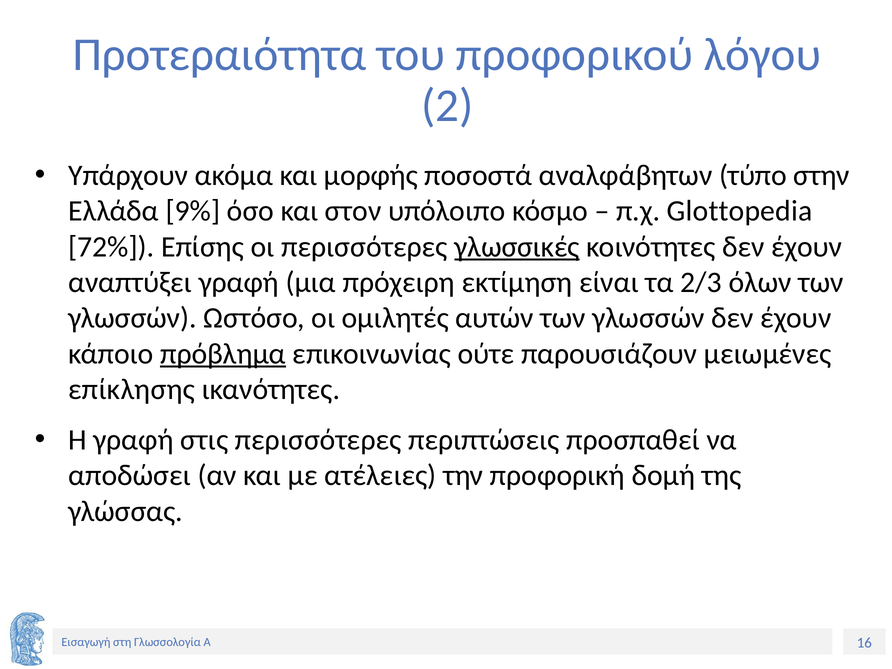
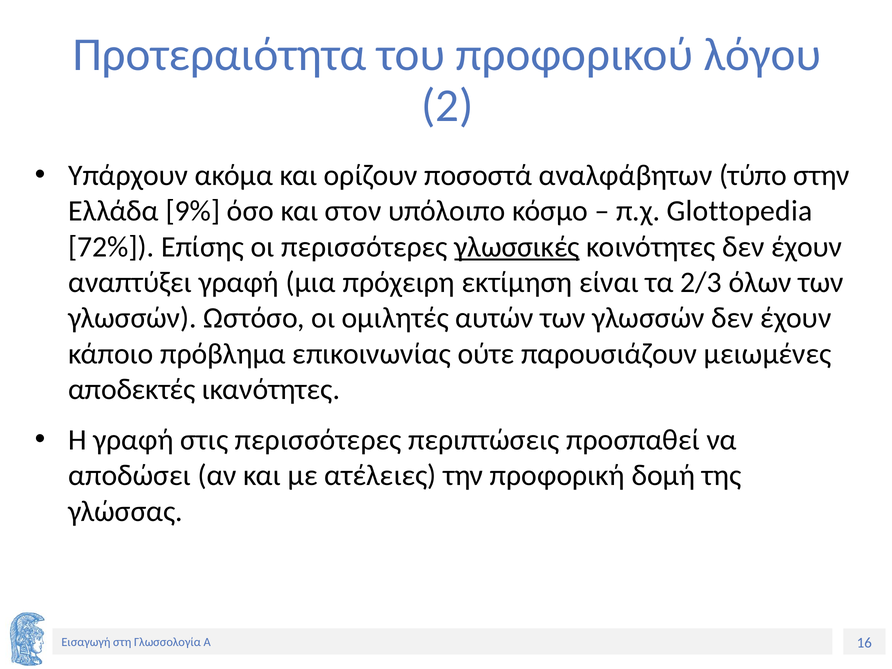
μορφής: μορφής -> ορίζουν (371, 175)
πρόβλημα underline: present -> none (223, 354)
επίκλησης: επίκλησης -> αποδεκτές (132, 389)
